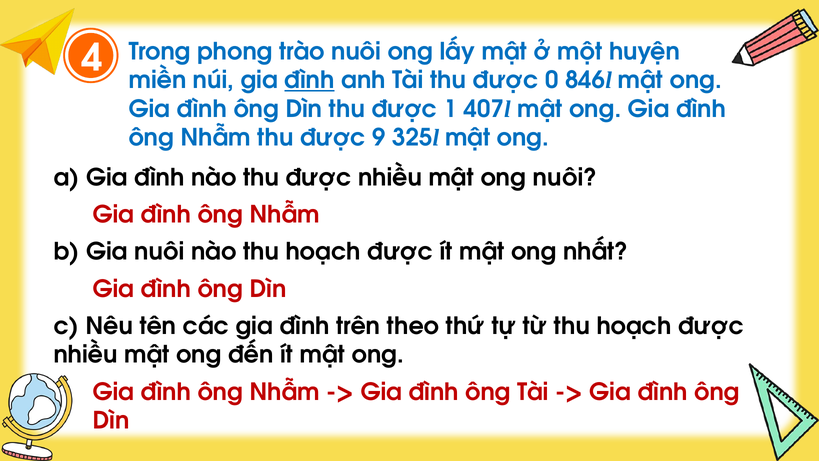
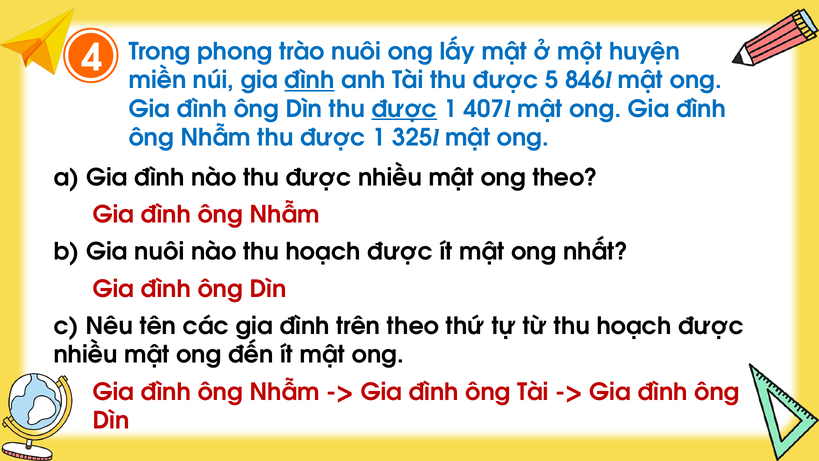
0: 0 -> 5 (552, 80)
được underline: none -> present (404, 109)
Nhẫm thu được 9: 9 -> 1 (379, 138)
ong nuôi: nuôi -> theo (565, 178)
